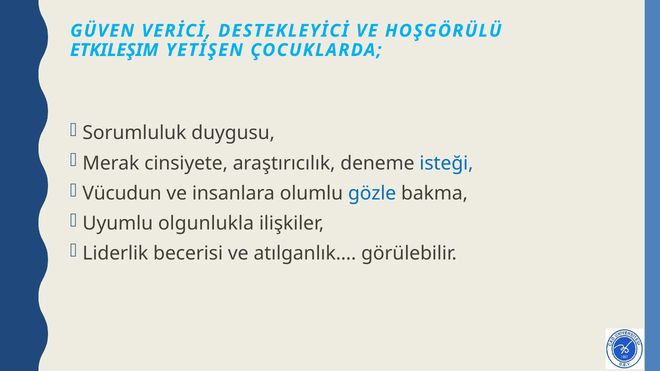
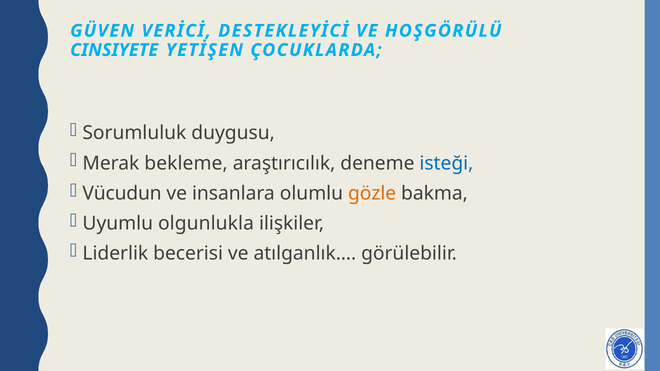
ETKILEŞIM: ETKILEŞIM -> CINSIYETE (114, 50)
cinsiyete: cinsiyete -> bekleme (186, 163)
gözle colour: blue -> orange (372, 193)
